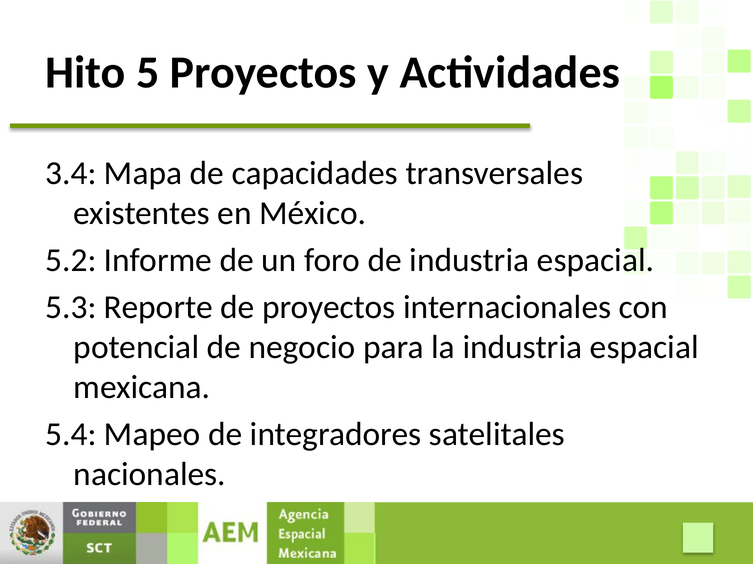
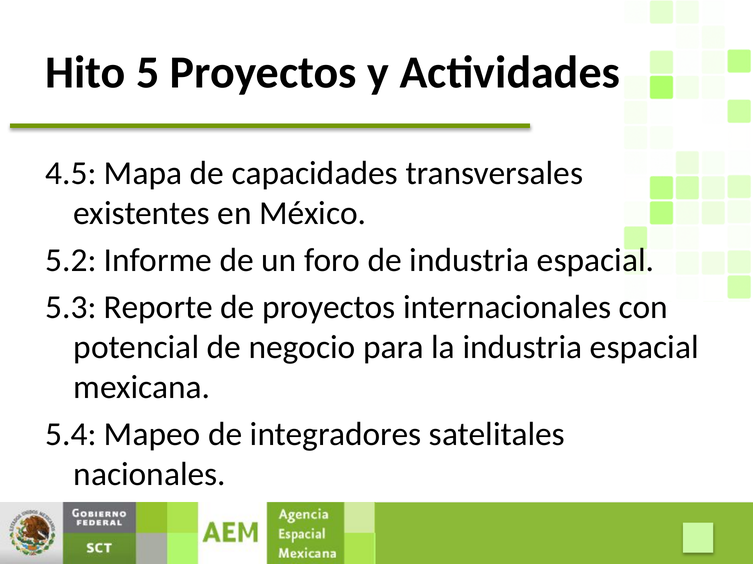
3.4: 3.4 -> 4.5 (71, 173)
